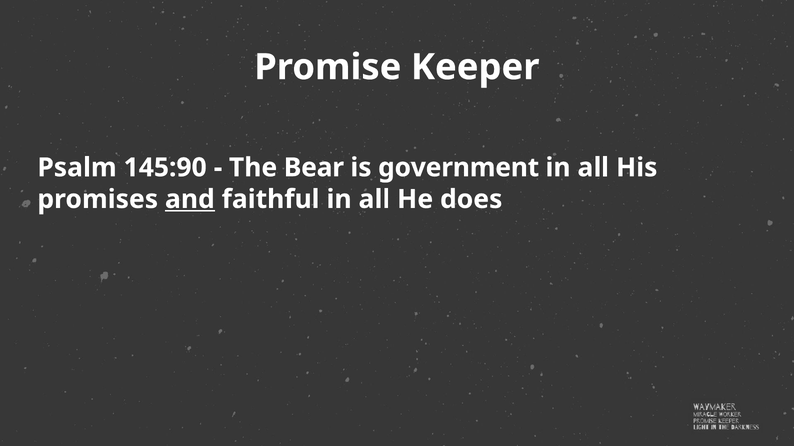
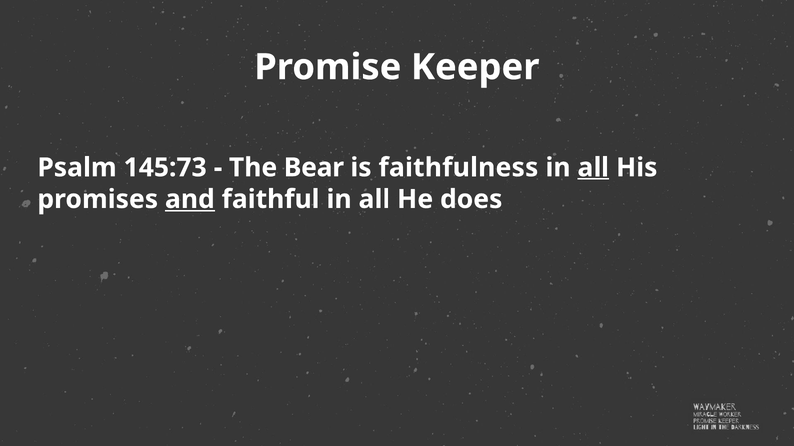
145:90: 145:90 -> 145:73 (165, 168)
government: government -> faithfulness (458, 168)
all underline: none -> present (593, 168)
